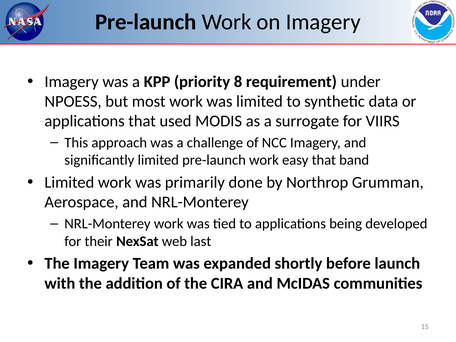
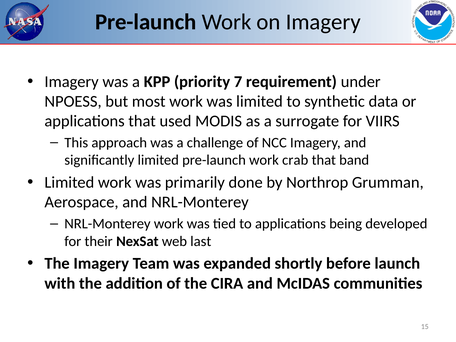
8: 8 -> 7 (238, 82)
easy: easy -> crab (295, 160)
